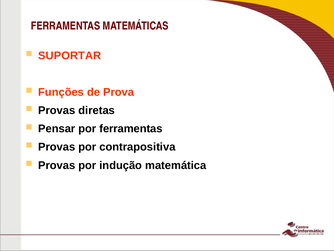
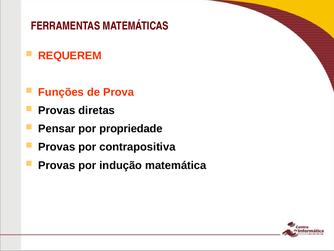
SUPORTAR: SUPORTAR -> REQUEREM (70, 56)
por ferramentas: ferramentas -> propriedade (131, 129)
